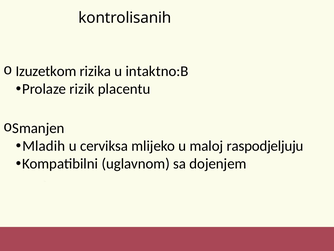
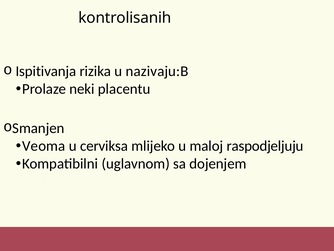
Izuzetkom: Izuzetkom -> Ispitivanja (46, 71)
intaktno:B: intaktno:B -> nazivaju:B (157, 71)
rizik: rizik -> neki (82, 89)
Mladih: Mladih -> Veoma (44, 146)
